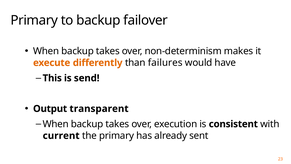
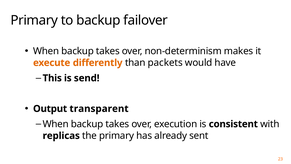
failures: failures -> packets (165, 63)
current: current -> replicas (61, 135)
